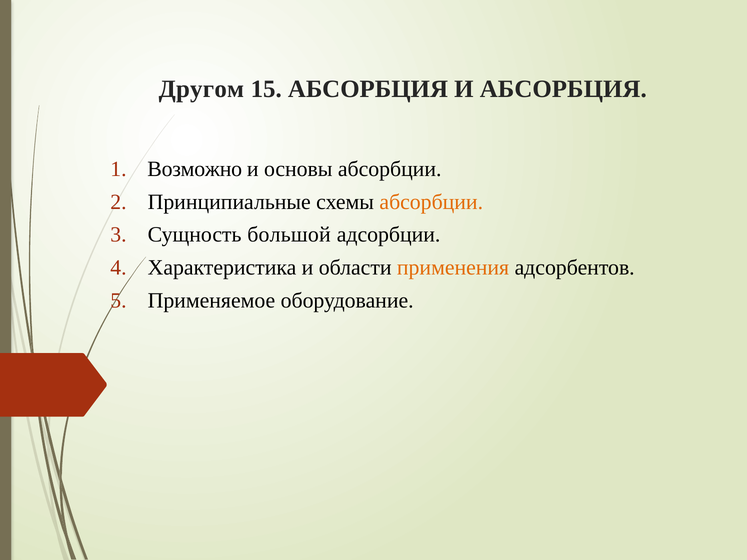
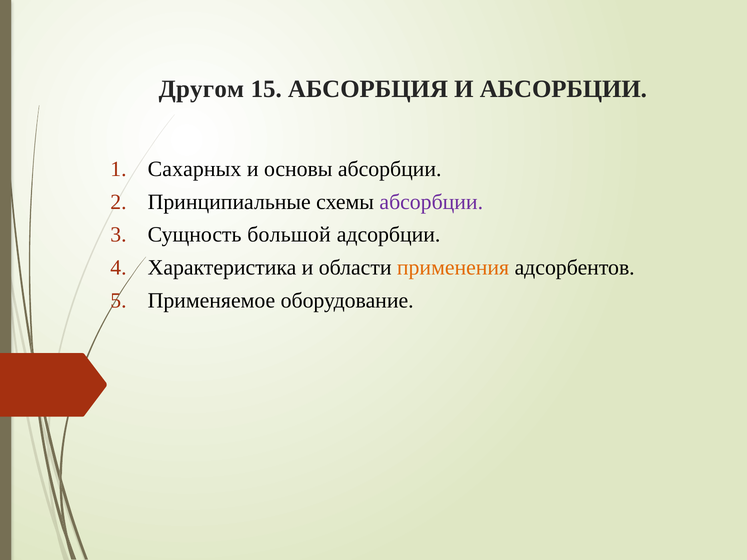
И АБСОРБЦИЯ: АБСОРБЦИЯ -> АБСОРБЦИИ (563, 89)
Возможно: Возможно -> Сахарных (195, 169)
абсорбции colour: orange -> purple (431, 202)
